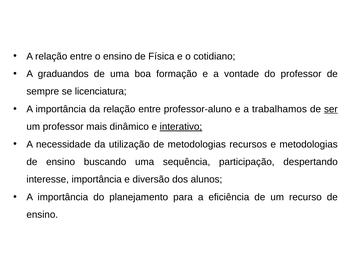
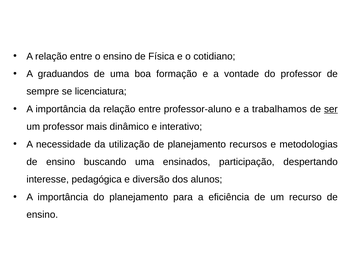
interativo underline: present -> none (181, 127)
de metodologias: metodologias -> planejamento (197, 144)
sequência: sequência -> ensinados (187, 162)
interesse importância: importância -> pedagógica (97, 180)
